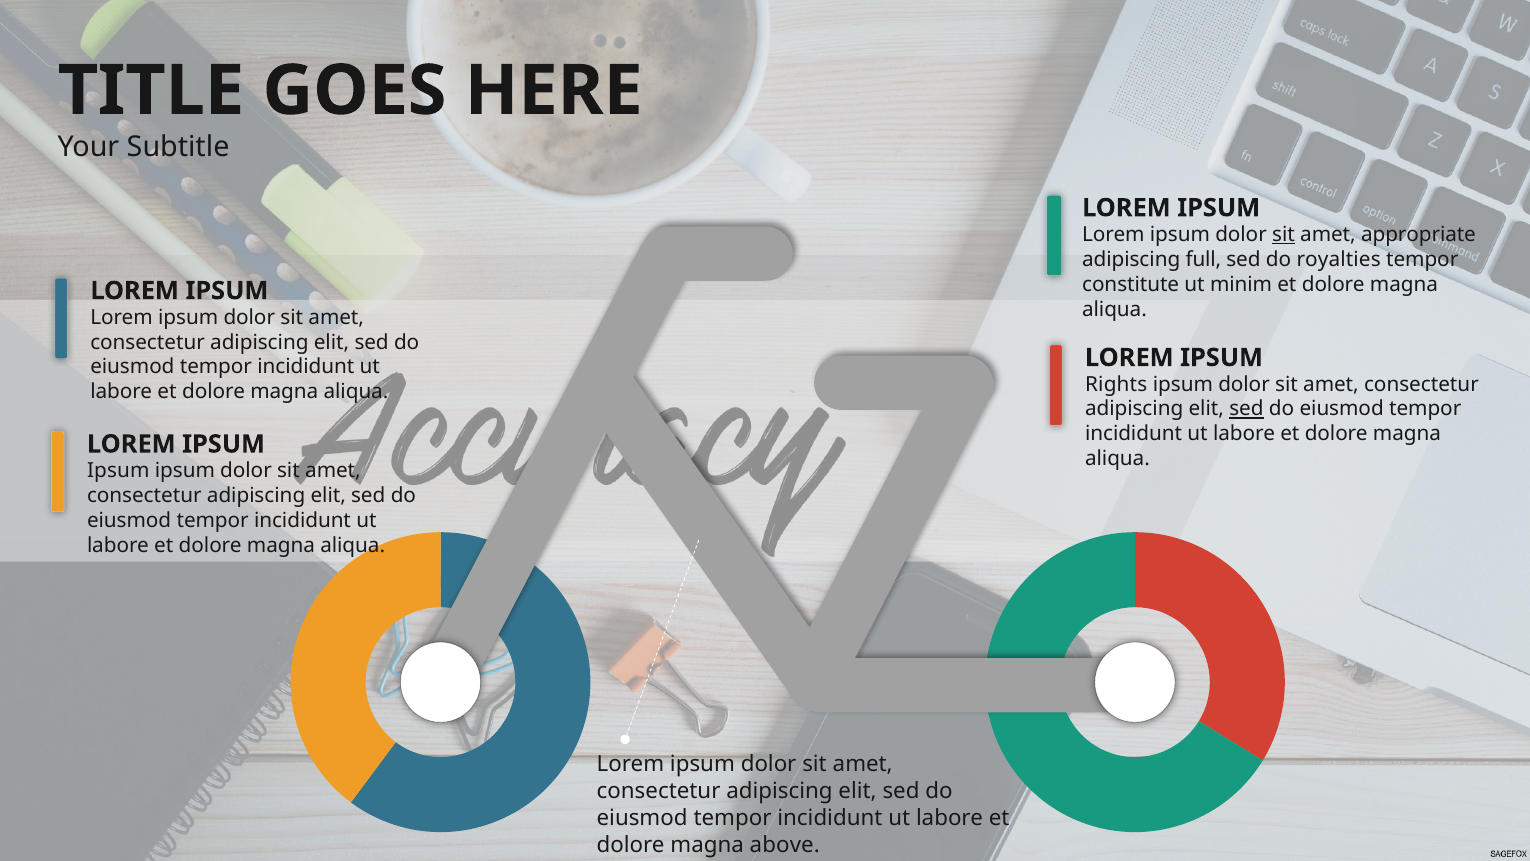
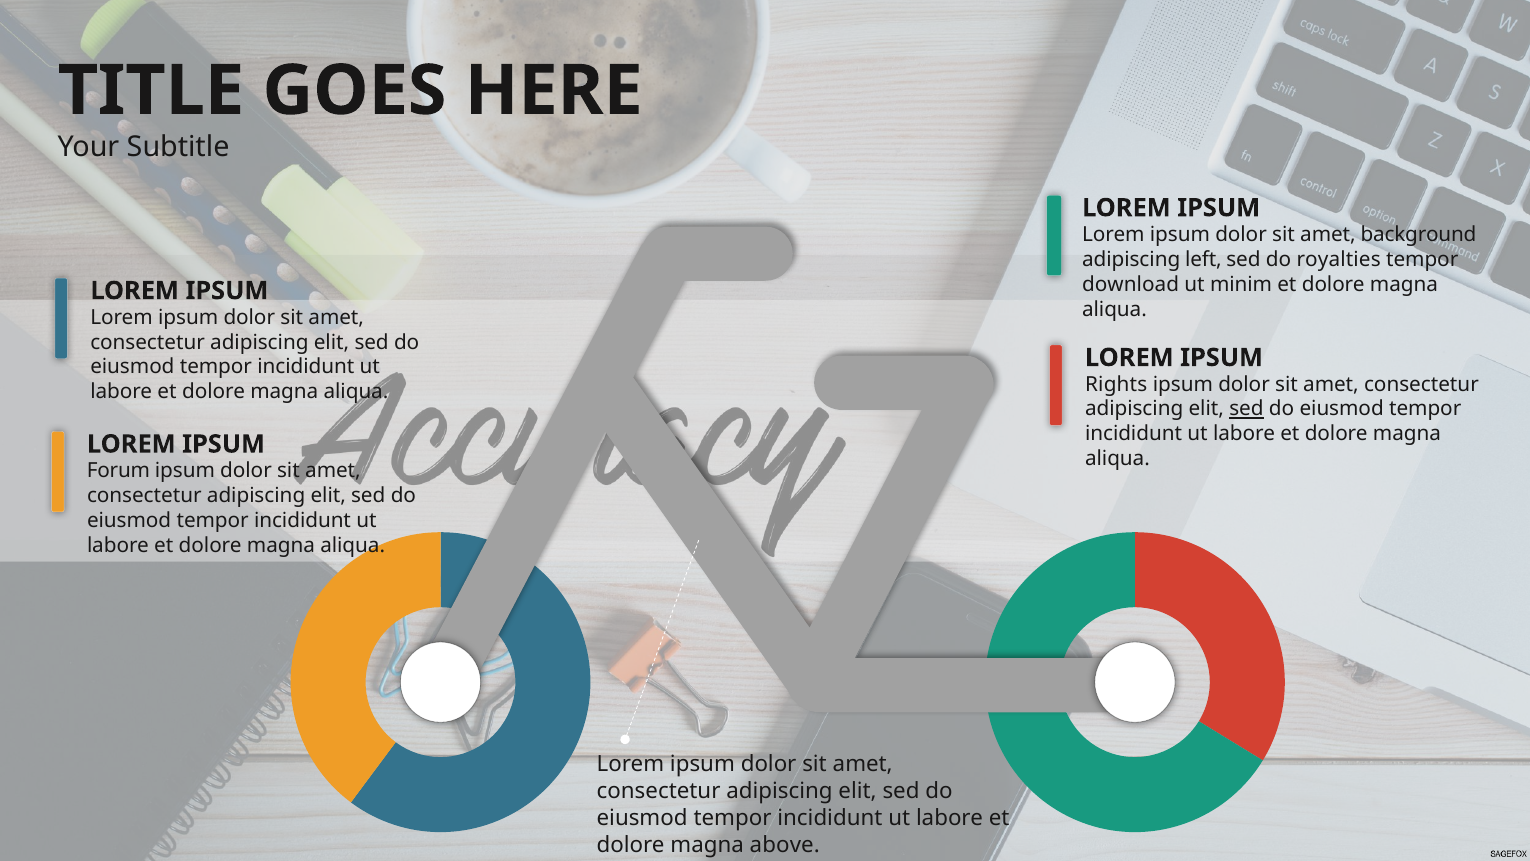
sit underline: present -> none (1284, 234)
appropriate: appropriate -> background (1419, 234)
full: full -> left (1203, 259)
constitute: constitute -> download (1131, 284)
Ipsum: Ipsum -> Forum (118, 470)
